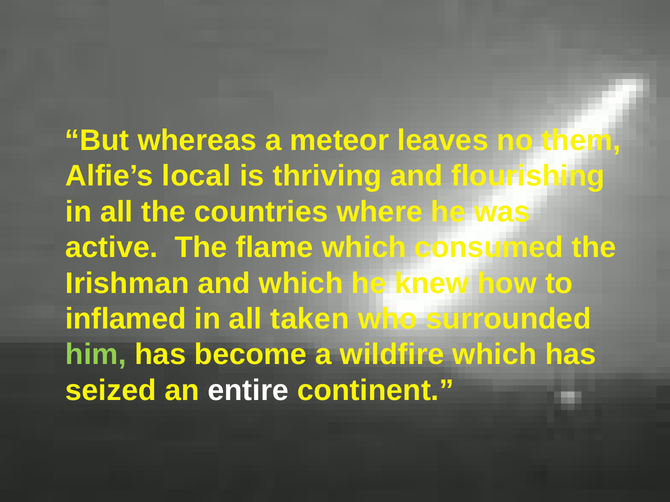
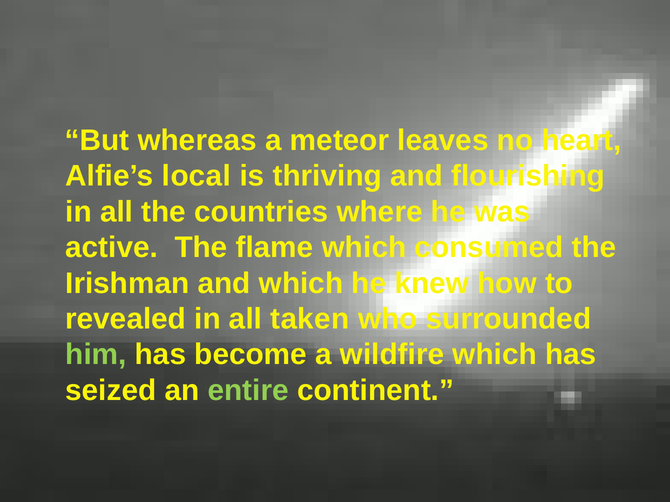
them: them -> heart (581, 141)
inflamed: inflamed -> revealed (126, 319)
entire colour: white -> light green (248, 391)
